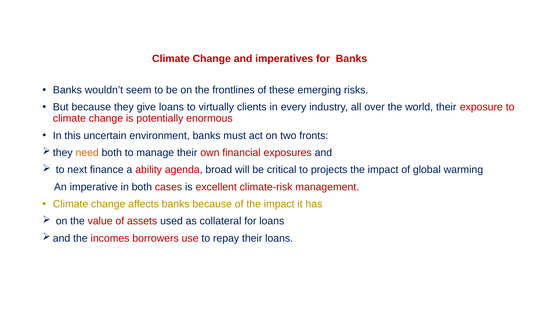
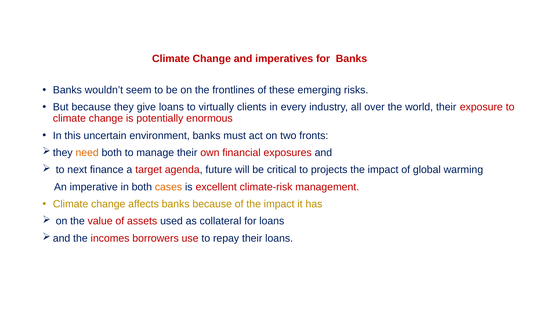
ability: ability -> target (149, 169)
broad: broad -> future (219, 169)
cases colour: red -> orange (168, 187)
